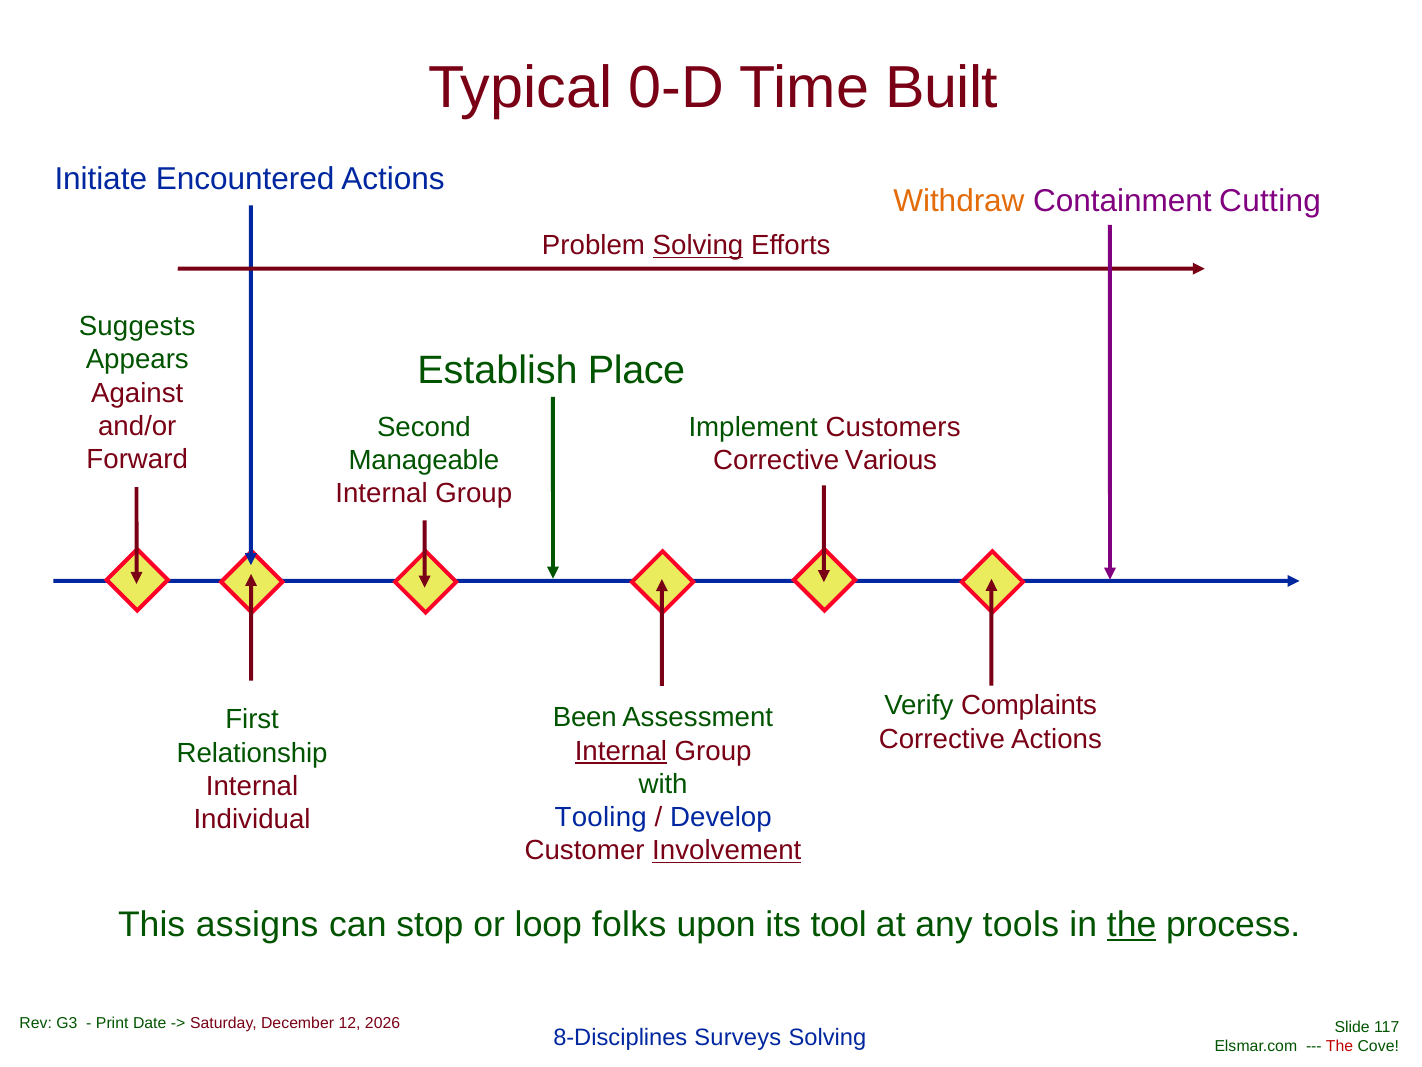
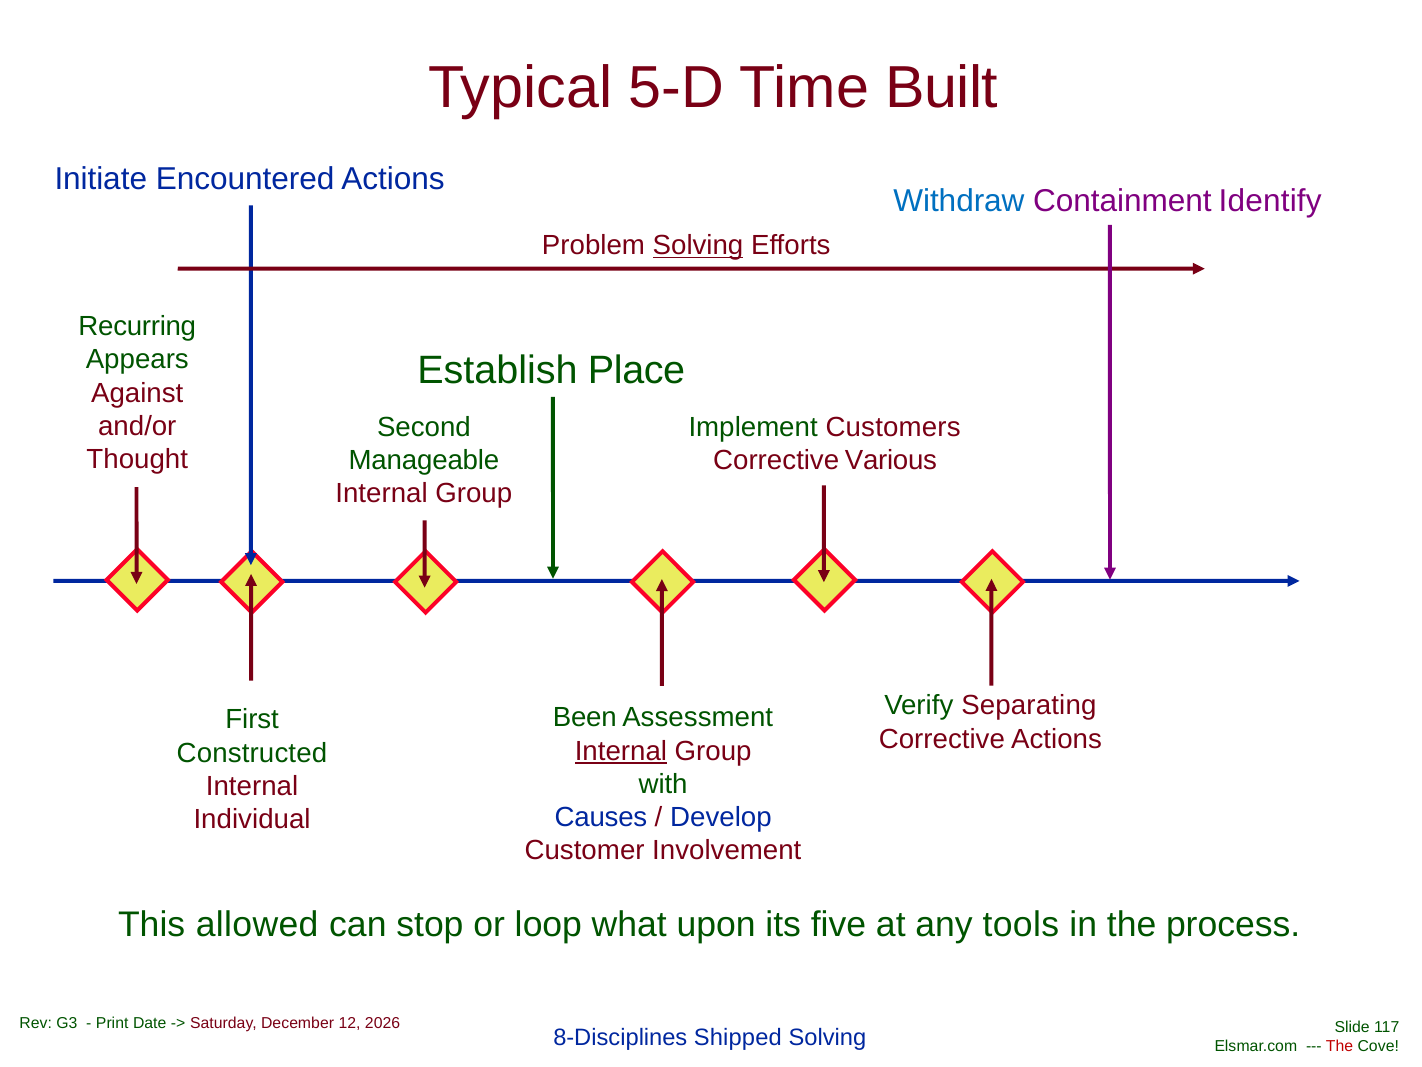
0-D: 0-D -> 5-D (676, 88)
Withdraw colour: orange -> blue (959, 201)
Cutting: Cutting -> Identify (1270, 201)
Suggests: Suggests -> Recurring (137, 326)
Forward: Forward -> Thought (137, 459)
Complaints: Complaints -> Separating (1029, 706)
Relationship: Relationship -> Constructed (252, 753)
Tooling: Tooling -> Causes (601, 817)
Involvement underline: present -> none (727, 850)
assigns: assigns -> allowed (257, 925)
folks: folks -> what (629, 925)
tool: tool -> five (838, 925)
the underline: present -> none (1132, 925)
Surveys: Surveys -> Shipped (738, 1038)
